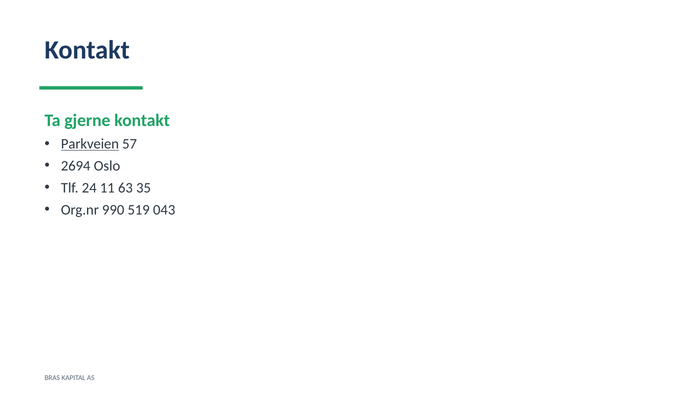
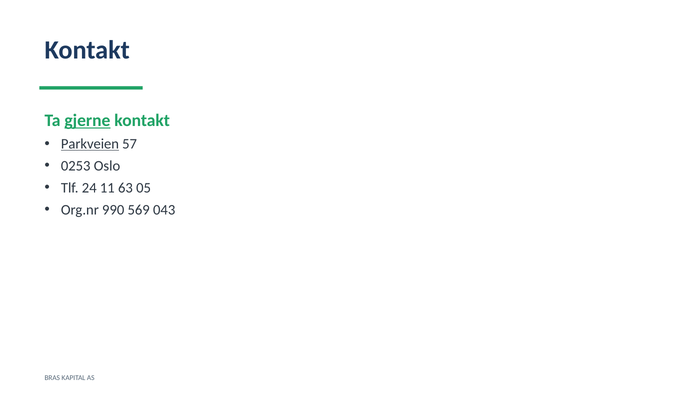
gjerne underline: none -> present (87, 121)
2694: 2694 -> 0253 (76, 166)
35: 35 -> 05 (144, 188)
519: 519 -> 569 (139, 210)
